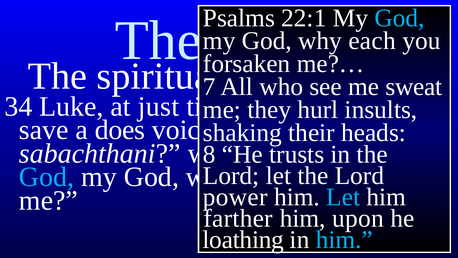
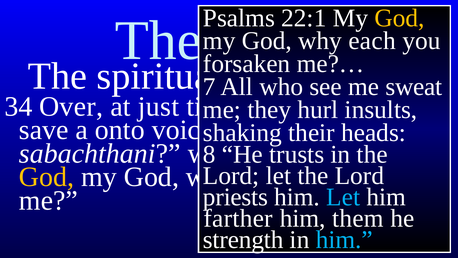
God colour: light blue -> yellow (399, 18)
Luke: Luke -> Over (71, 106)
does: does -> onto (120, 130)
God colour: light blue -> yellow (47, 177)
power: power -> priests (235, 197)
upon: upon -> them (358, 218)
loathing: loathing -> strength (243, 240)
